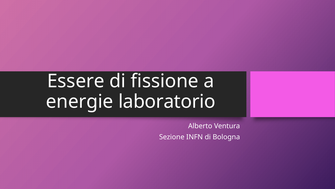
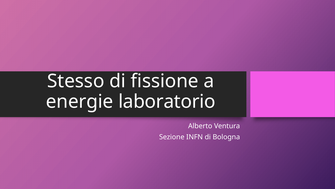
Essere: Essere -> Stesso (76, 81)
